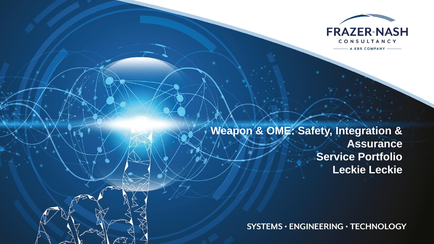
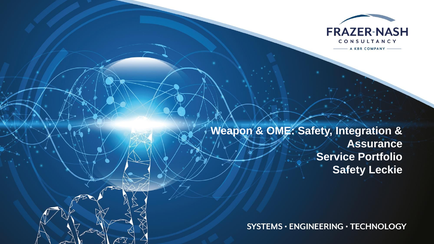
Leckie: Leckie -> Safety (349, 170)
